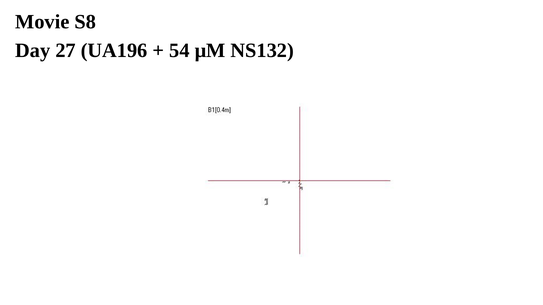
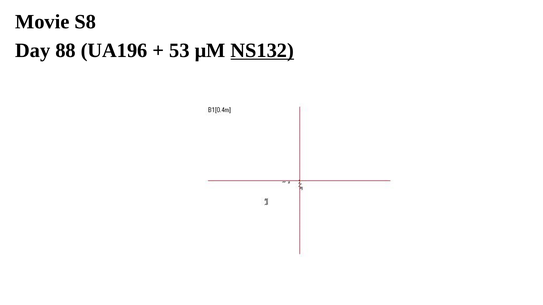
27: 27 -> 88 (66, 50)
54: 54 -> 53 (179, 50)
NS132 underline: none -> present (262, 50)
